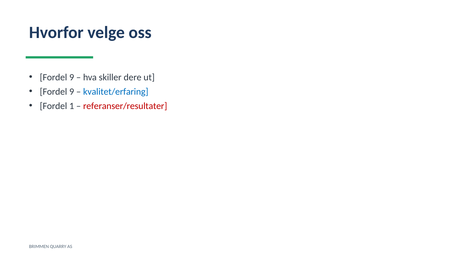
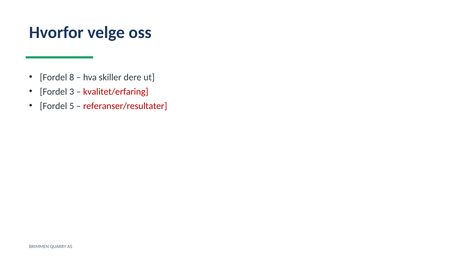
9: 9 -> 8 (72, 77)
9: 9 -> 3 (72, 92)
kvalitet/erfaring colour: blue -> red (116, 92)
1: 1 -> 5 (72, 106)
